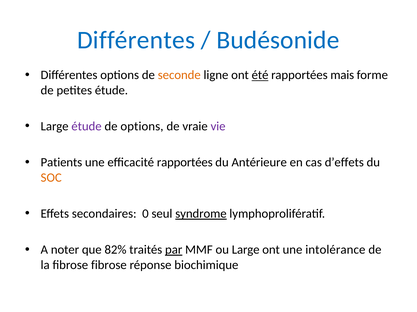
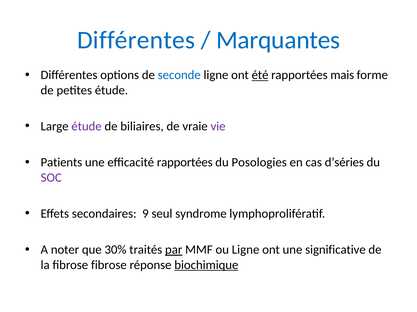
Budésonide: Budésonide -> Marquantes (278, 40)
seconde colour: orange -> blue (179, 75)
de options: options -> biliaires (142, 127)
Antérieure: Antérieure -> Posologies (259, 163)
d’effets: d’effets -> d’séries (344, 163)
SOC colour: orange -> purple (51, 178)
0: 0 -> 9 (145, 214)
syndrome underline: present -> none (201, 214)
82%: 82% -> 30% (116, 250)
ou Large: Large -> Ligne (246, 250)
intolérance: intolérance -> significative (335, 250)
biochimique underline: none -> present (206, 266)
